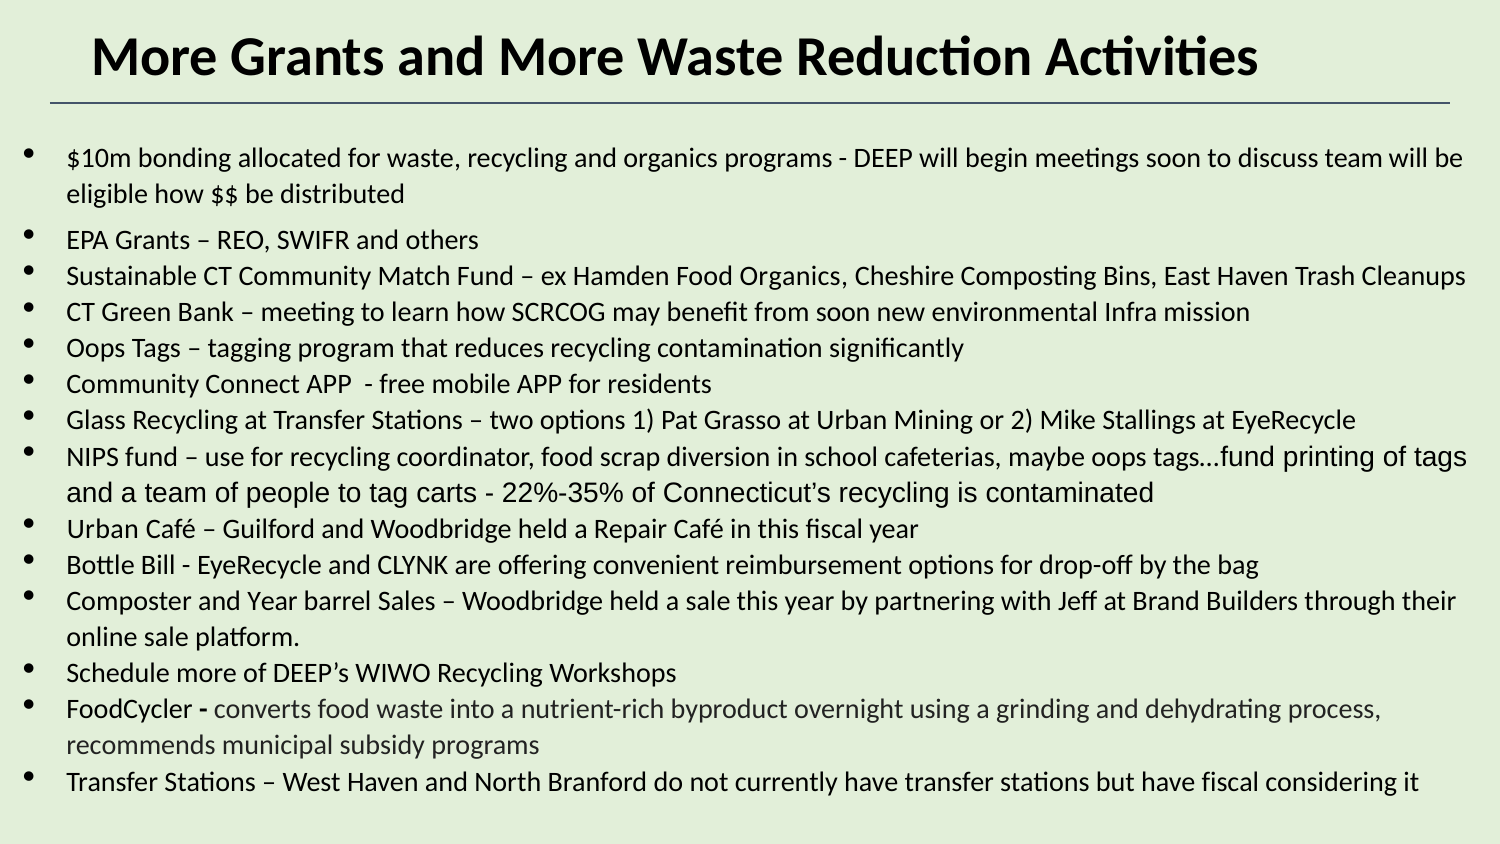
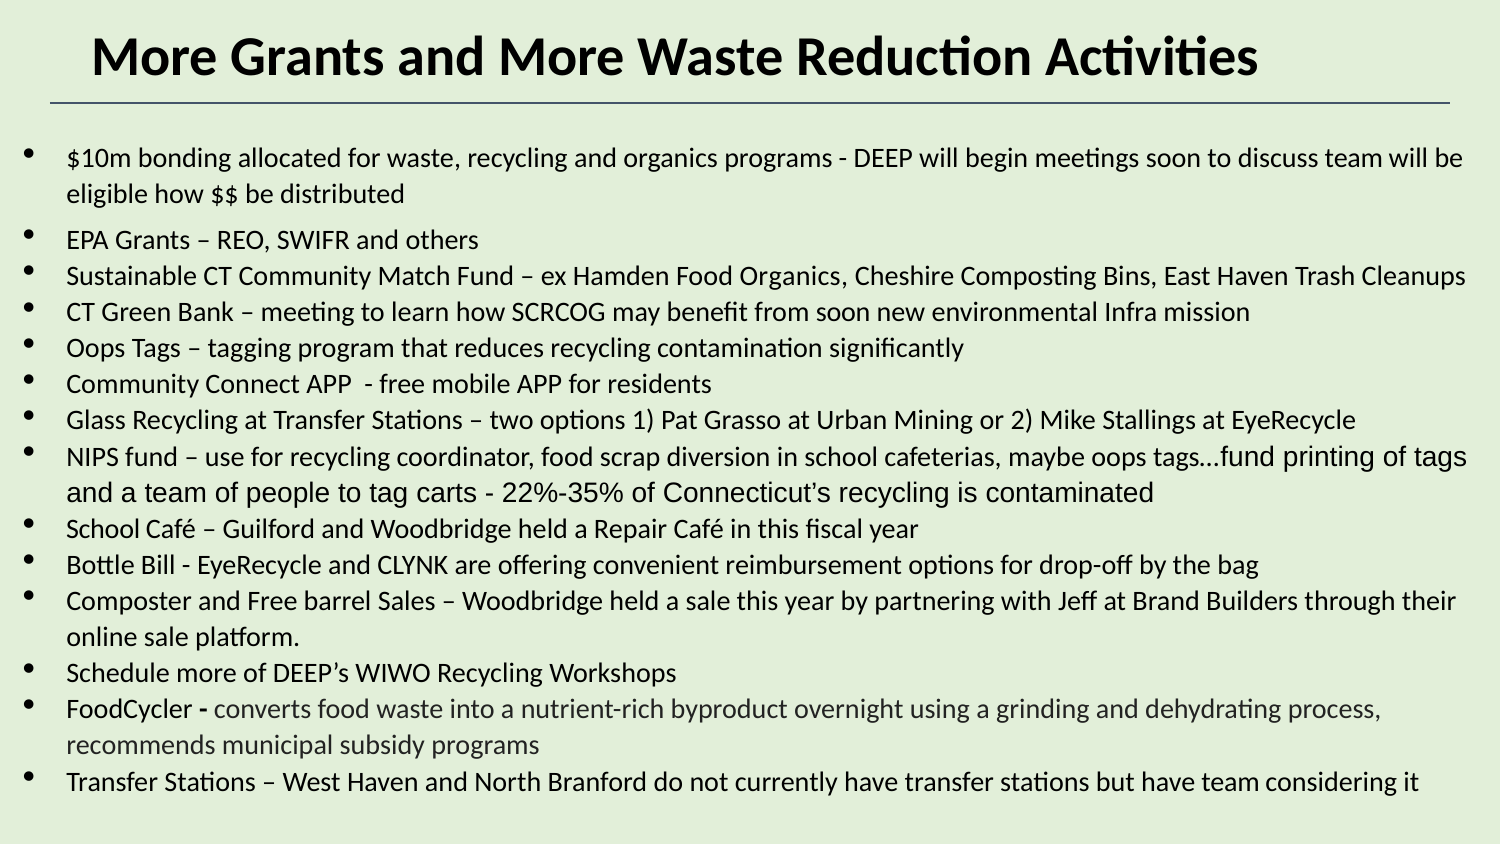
Urban: Urban -> School (103, 529)
and Year: Year -> Free (272, 601)
have fiscal: fiscal -> team (1231, 782)
